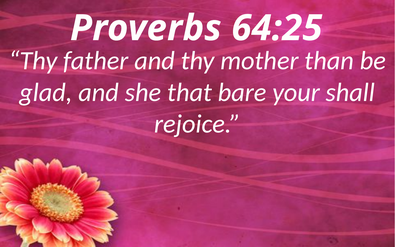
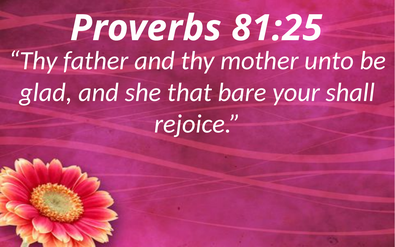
64:25: 64:25 -> 81:25 (277, 28)
than: than -> unto (329, 61)
